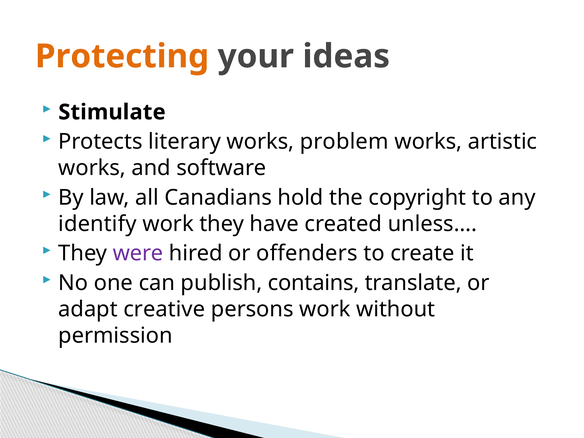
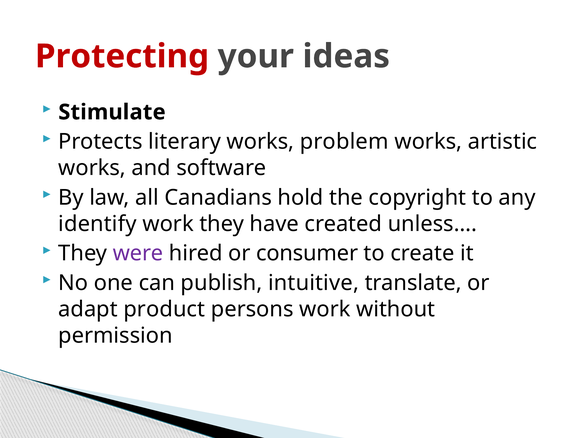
Protecting colour: orange -> red (122, 56)
offenders: offenders -> consumer (307, 253)
contains: contains -> intuitive (313, 283)
creative: creative -> product (164, 309)
